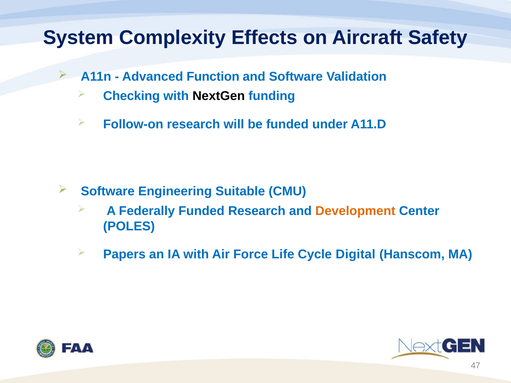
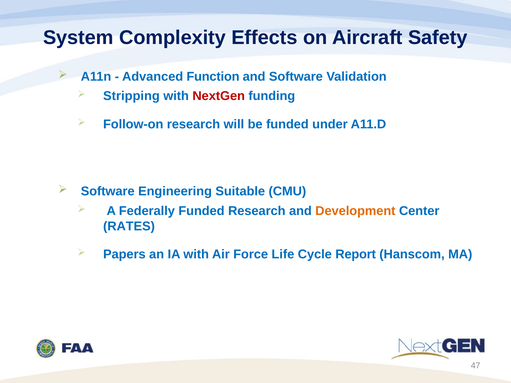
Checking: Checking -> Stripping (131, 96)
NextGen colour: black -> red (219, 96)
POLES: POLES -> RATES (129, 226)
Digital: Digital -> Report (356, 255)
